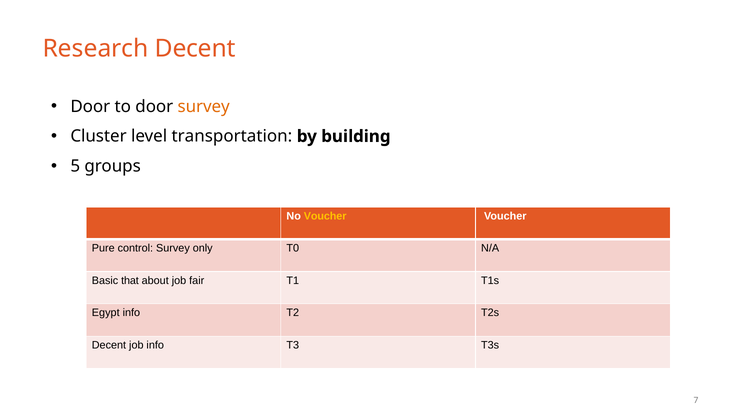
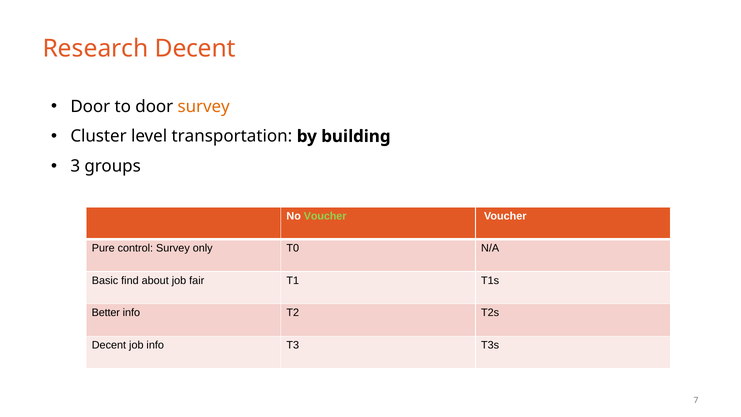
5: 5 -> 3 (75, 166)
Voucher colour: yellow -> light green (325, 216)
that: that -> find (130, 280)
Egypt: Egypt -> Better (106, 313)
